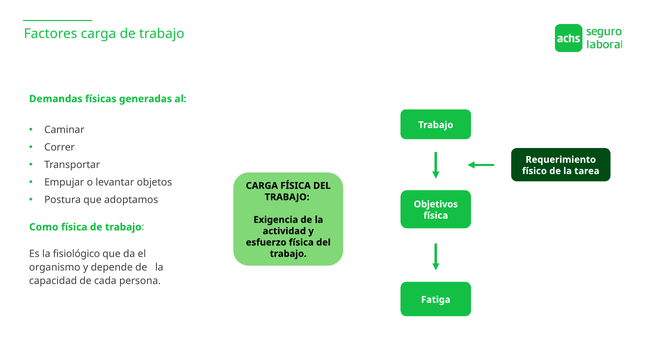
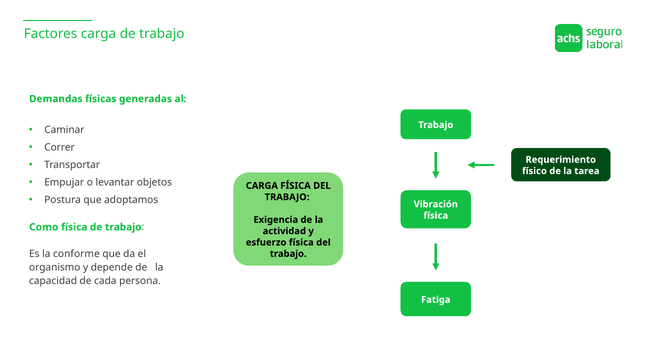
Objetivos: Objetivos -> Vibración (436, 204)
fisiológico: fisiológico -> conforme (76, 254)
